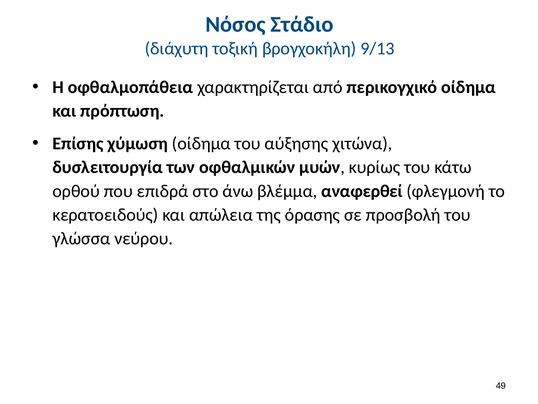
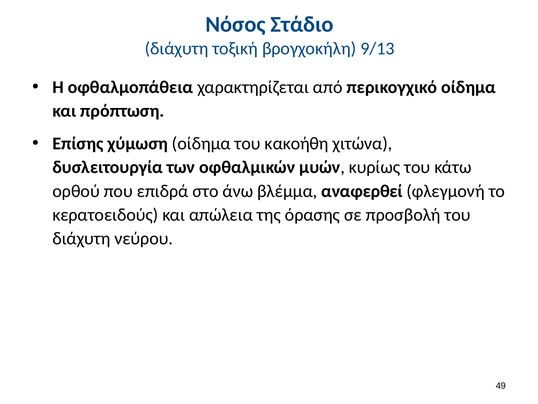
αύξησης: αύξησης -> κακοήθη (297, 144)
γλώσσα: γλώσσα -> διάχυτη (81, 238)
